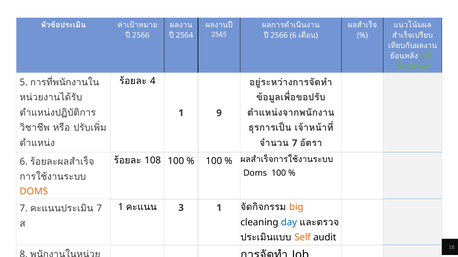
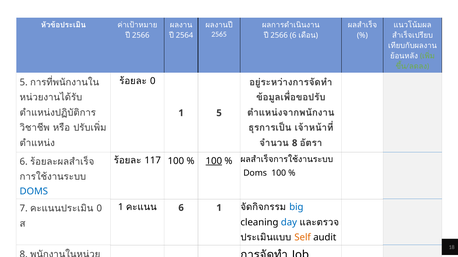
4: 4 -> 0 (153, 81)
1 9: 9 -> 5 (219, 113)
7: 7 -> 8 (295, 143)
108: 108 -> 117 (153, 161)
100 underline: none -> present (214, 161)
DOMS colour: orange -> blue (34, 192)
3: 3 -> 6 (181, 208)
big colour: orange -> blue (296, 208)
7: 7 -> 0 (99, 209)
